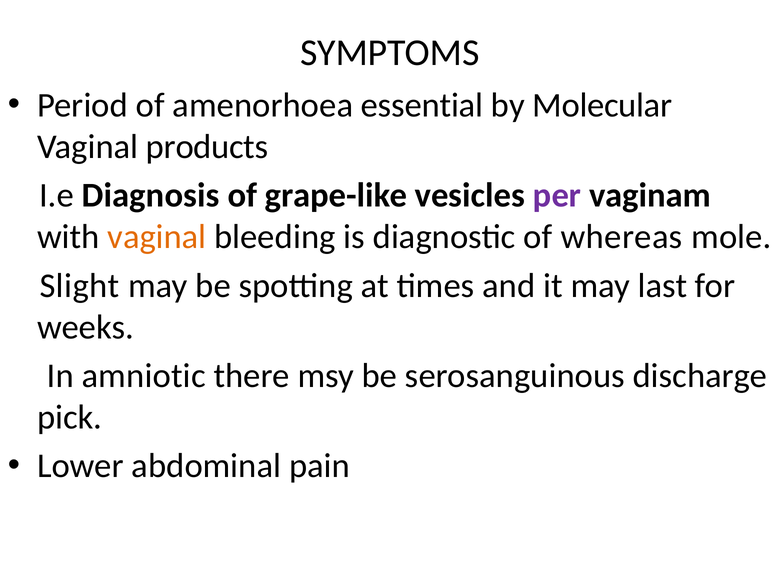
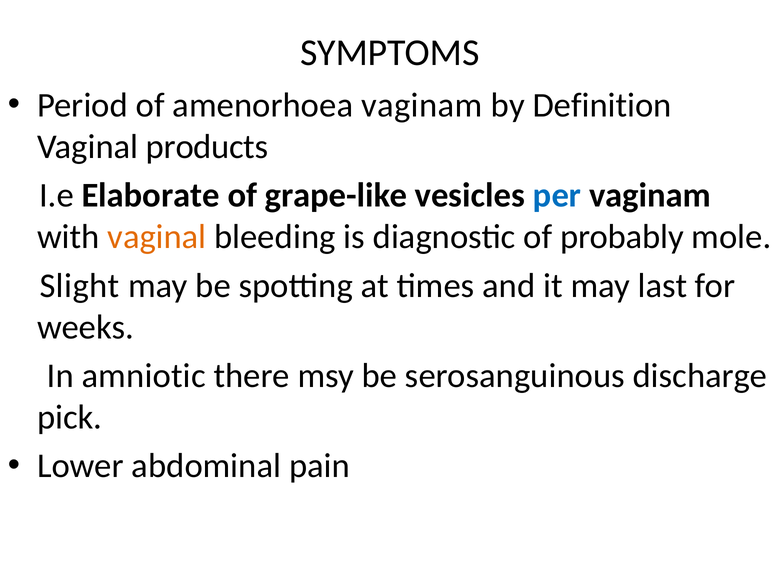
amenorhoea essential: essential -> vaginam (422, 105)
Molecular: Molecular -> Definition (602, 105)
Diagnosis: Diagnosis -> Elaborate (151, 195)
per colour: purple -> blue (557, 195)
whereas: whereas -> probably (622, 237)
